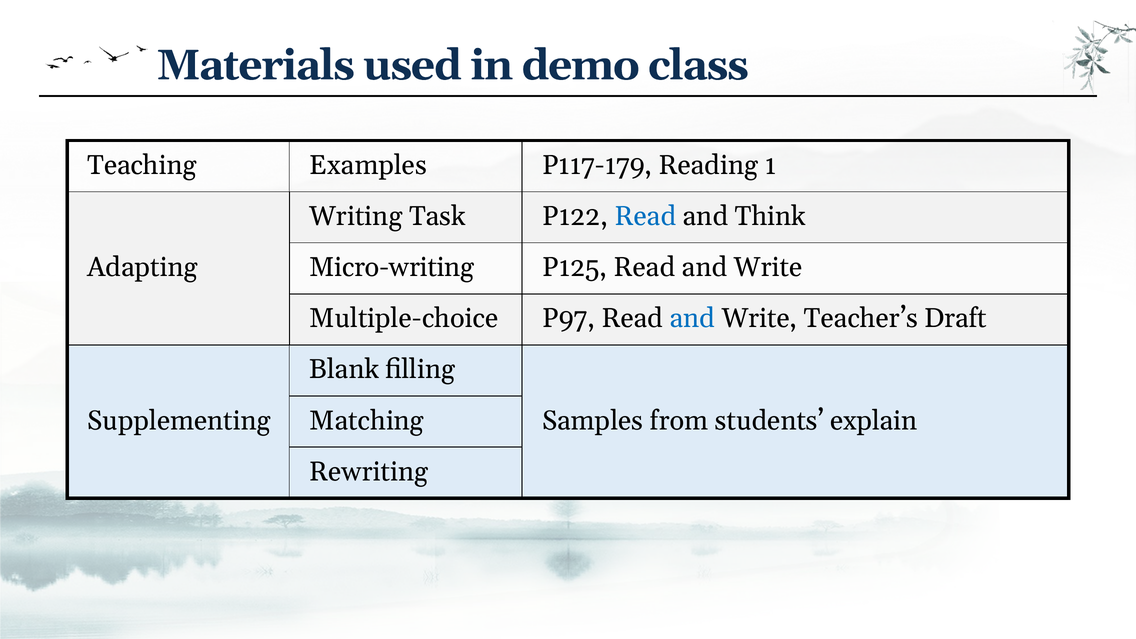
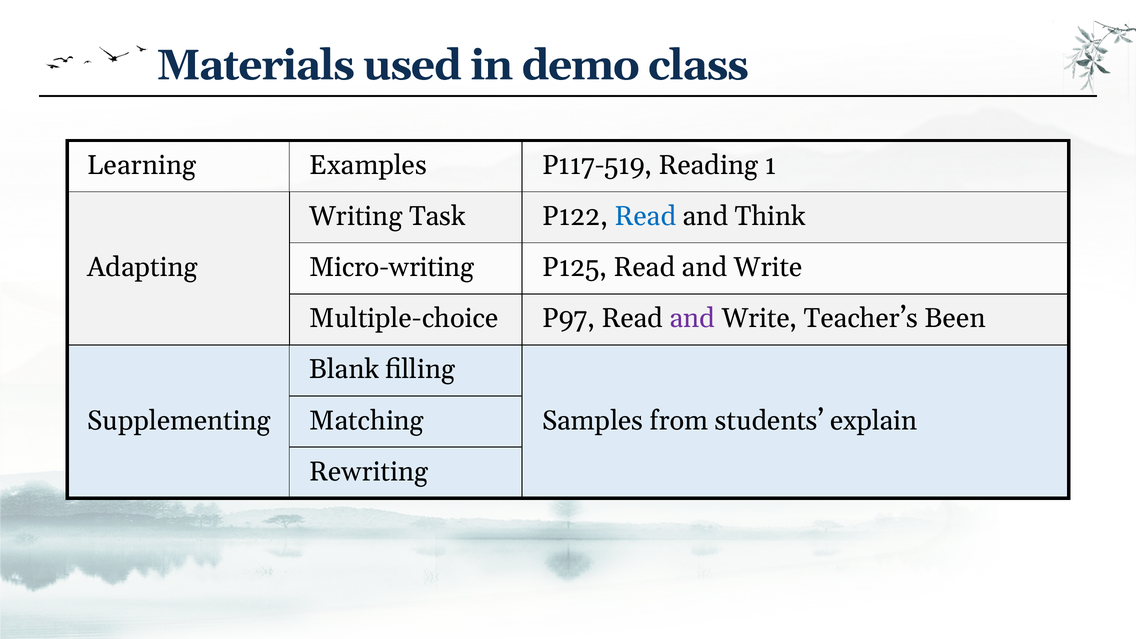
Teaching: Teaching -> Learning (142, 165)
P117-179: P117-179 -> P117-519 (597, 165)
and colour: blue -> purple (692, 318)
Draft: Draft -> Been (955, 318)
